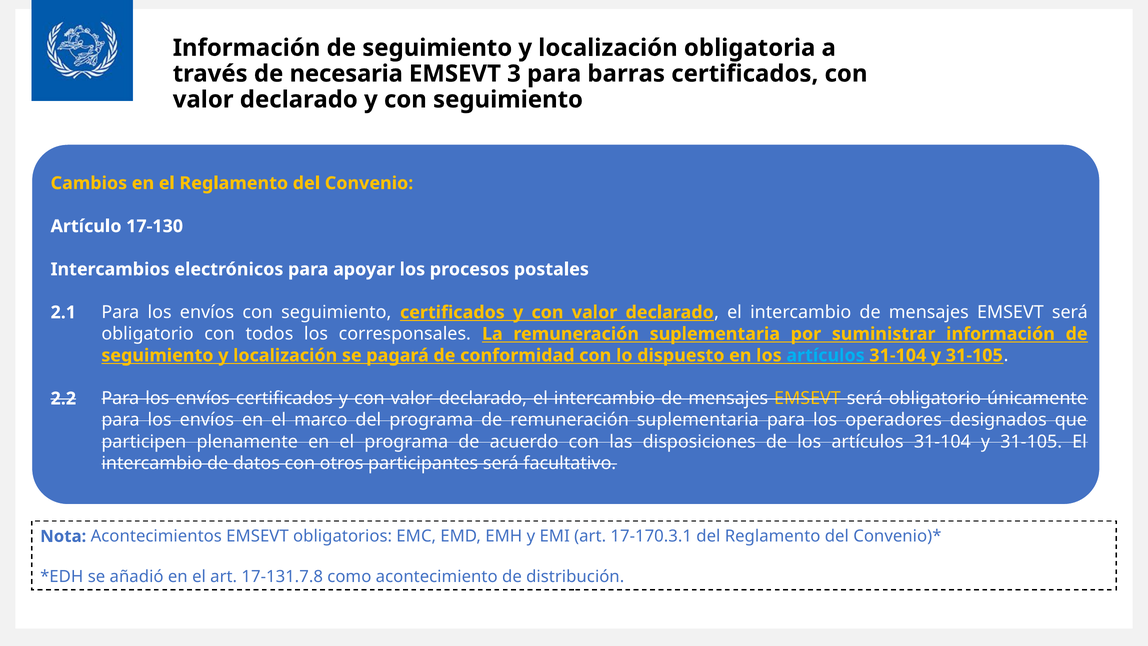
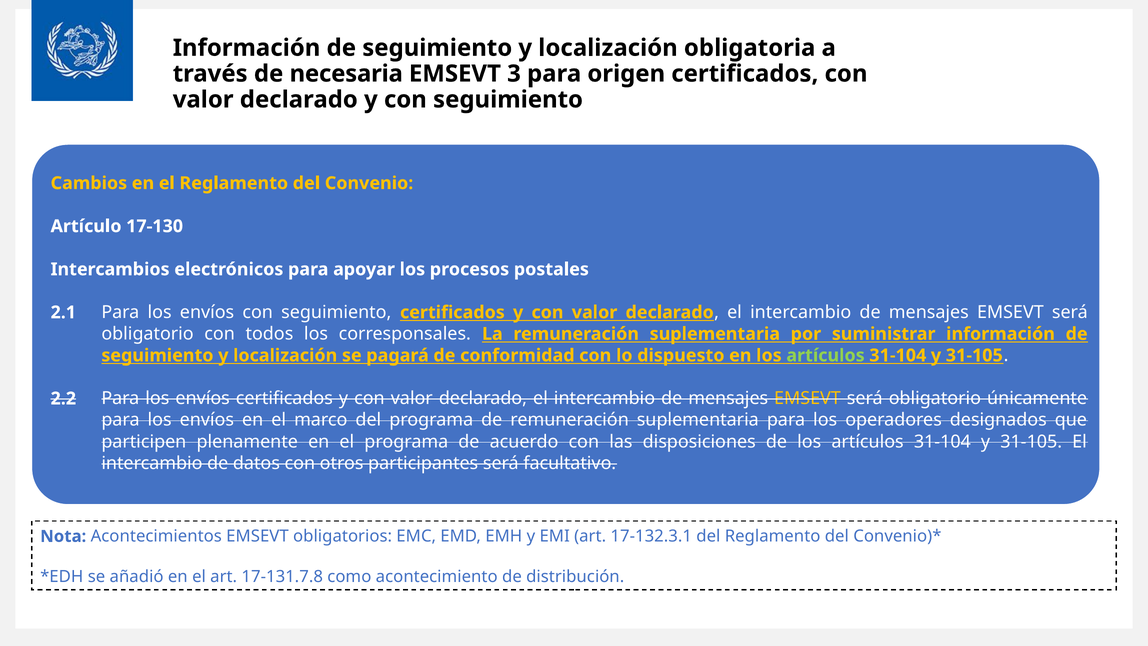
barras: barras -> origen (626, 74)
artículos colour: light blue -> light green (825, 355)
17-170.3.1: 17-170.3.1 -> 17-132.3.1 (651, 536)
